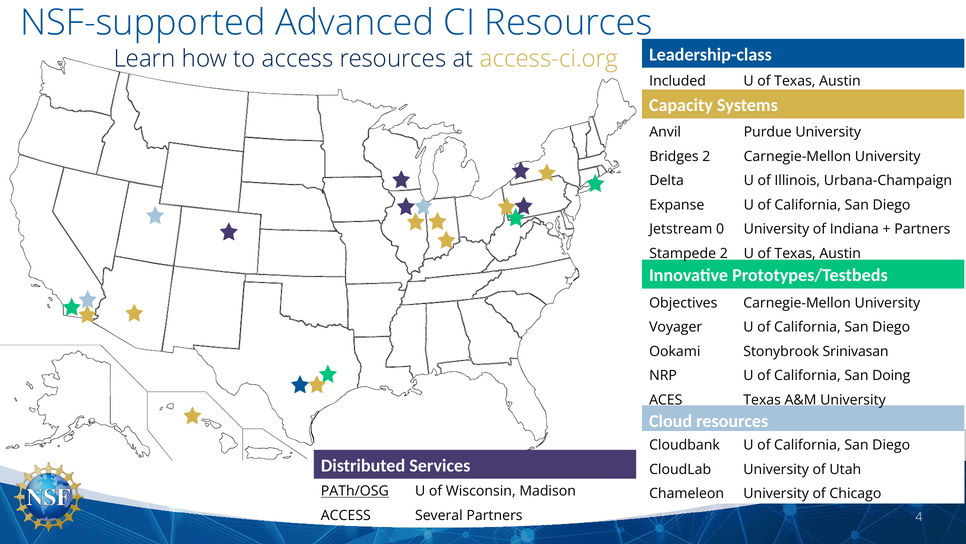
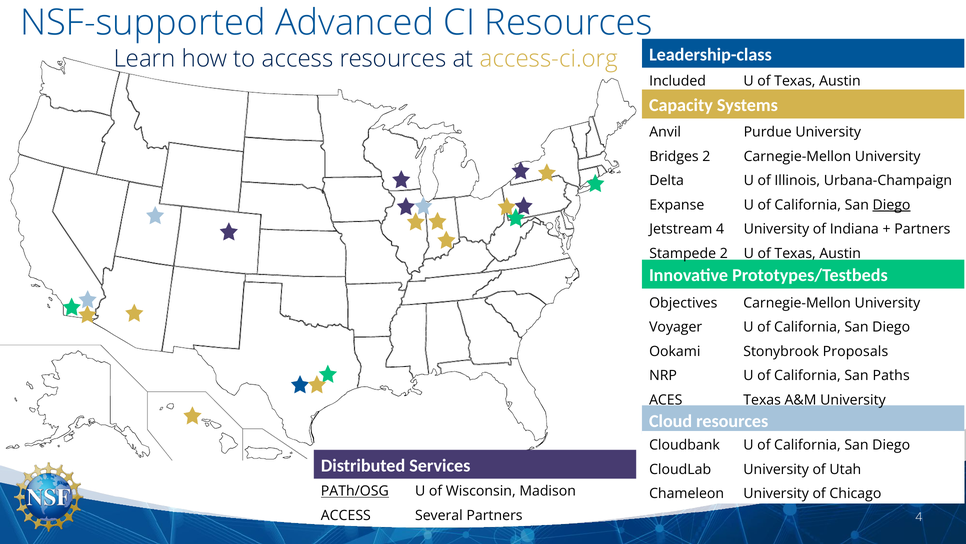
Diego underline: none -> present (891, 205)
Jetstream 0: 0 -> 4 (720, 229)
Srinivasan: Srinivasan -> Proposals (855, 351)
Doing: Doing -> Paths (891, 375)
